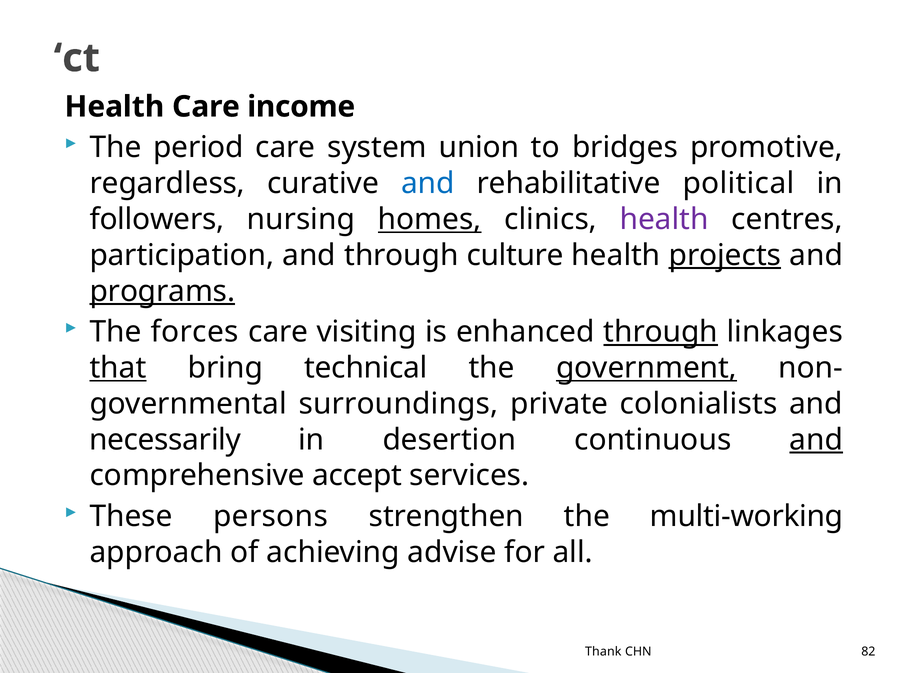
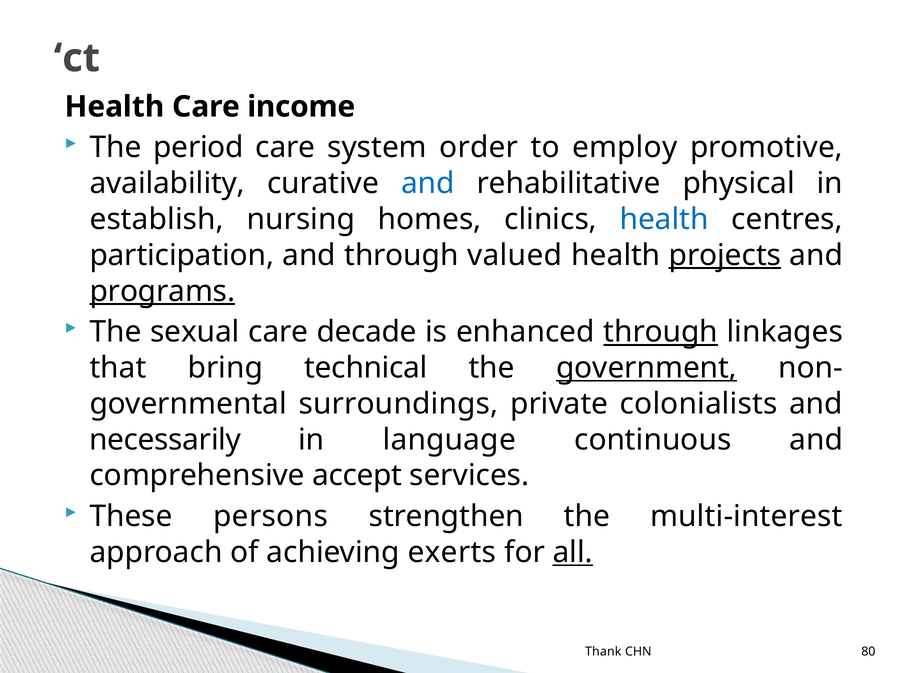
union: union -> order (479, 148)
bridges: bridges -> employ (625, 148)
regardless: regardless -> availability (167, 183)
political: political -> physical (739, 183)
followers: followers -> establish (157, 219)
homes underline: present -> none (430, 219)
health colour: purple -> blue (664, 219)
culture: culture -> valued (515, 255)
forces: forces -> sexual (195, 332)
visiting: visiting -> decade (367, 332)
that underline: present -> none (118, 368)
desertion: desertion -> language (449, 440)
and underline: present -> none (816, 440)
multi-working: multi-working -> multi-interest (746, 516)
advise: advise -> exerts (452, 552)
all underline: none -> present (573, 552)
82: 82 -> 80 (868, 651)
